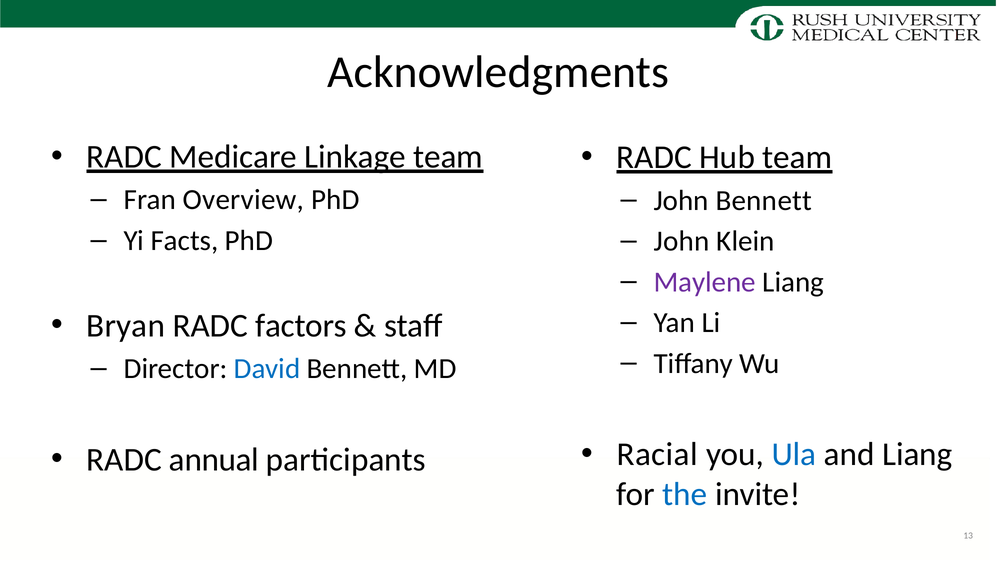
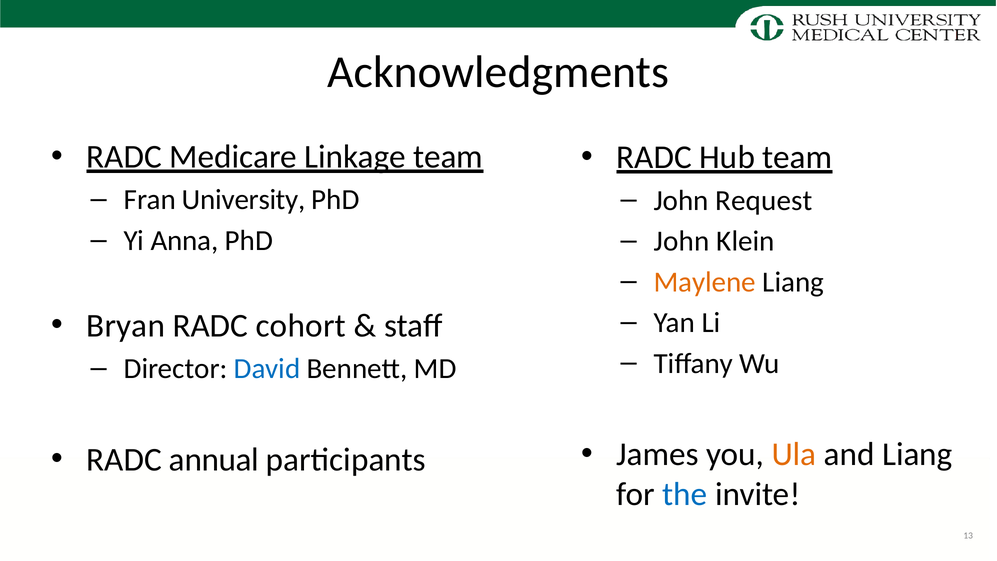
Overview: Overview -> University (244, 200)
John Bennett: Bennett -> Request (764, 200)
Facts: Facts -> Anna (185, 241)
Maylene colour: purple -> orange (705, 282)
factors: factors -> cohort (301, 326)
Racial: Racial -> James (657, 454)
Ula colour: blue -> orange (794, 454)
